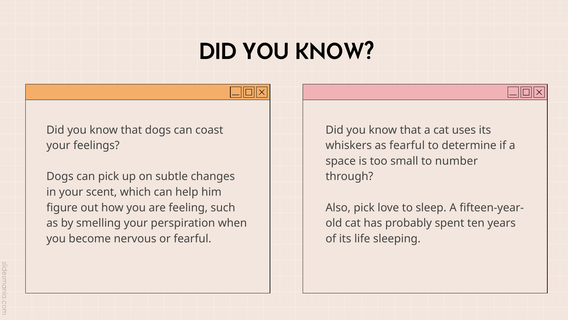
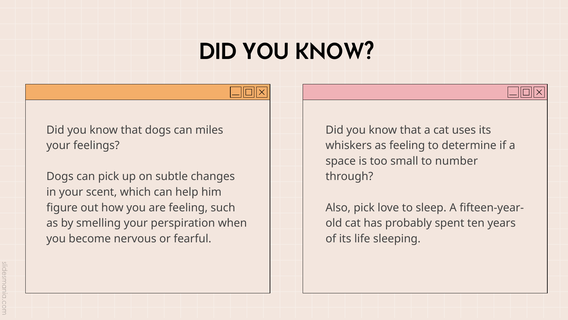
coast: coast -> miles (209, 130)
as fearful: fearful -> feeling (407, 145)
